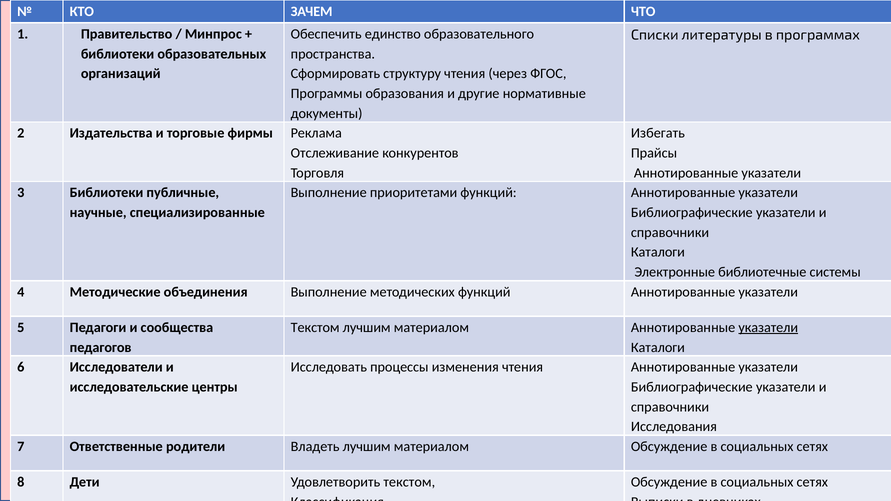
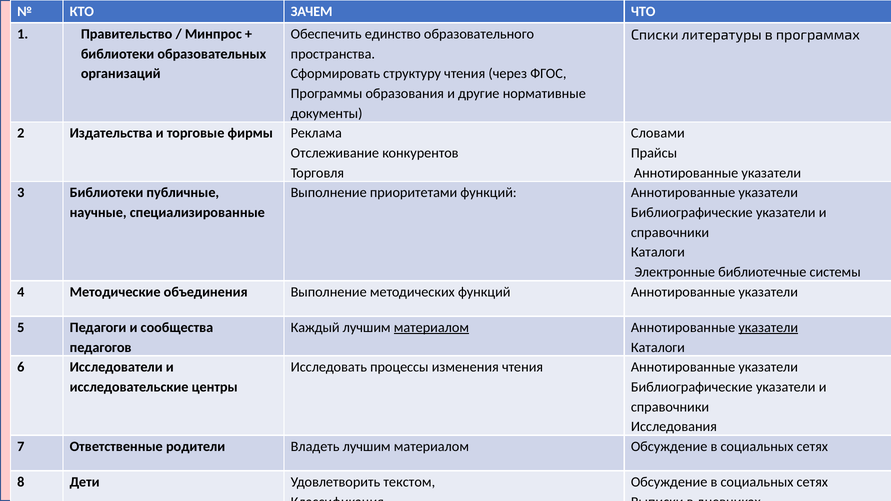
Избегать: Избегать -> Словами (658, 133)
Текстом: Текстом -> Каждый (315, 328)
материалом underline: none -> present (431, 328)
